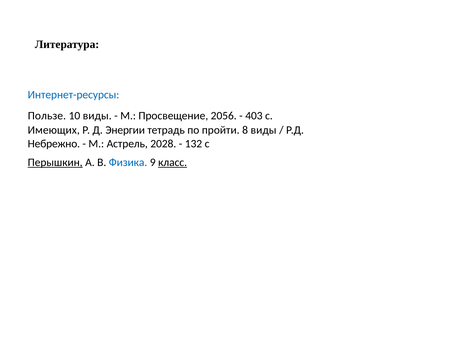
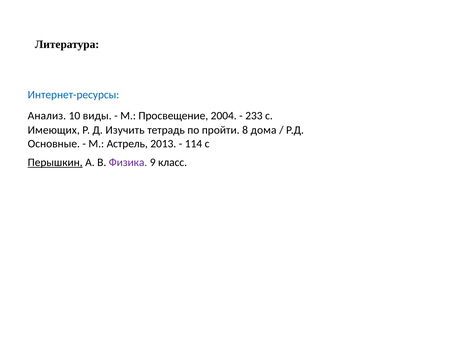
Пользе: Пользе -> Анализ (47, 116)
2056: 2056 -> 2004 (224, 116)
403: 403 -> 233 (254, 116)
Энергии: Энергии -> Изучить (125, 130)
8 виды: виды -> дома (264, 130)
Небрежно: Небрежно -> Основные (54, 144)
2028: 2028 -> 2013 (163, 144)
132: 132 -> 114 (194, 144)
Физика colour: blue -> purple (128, 162)
класс underline: present -> none (173, 162)
